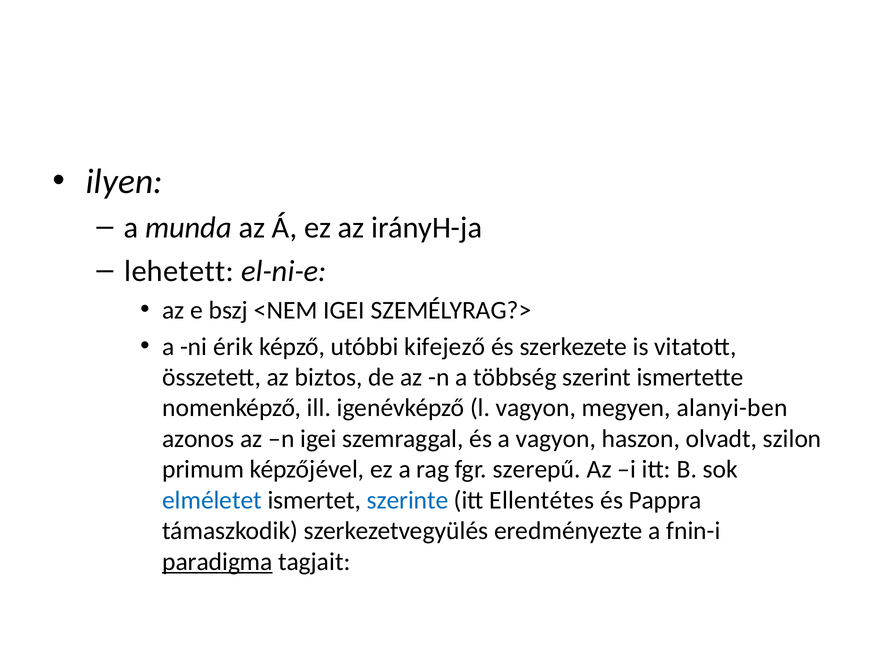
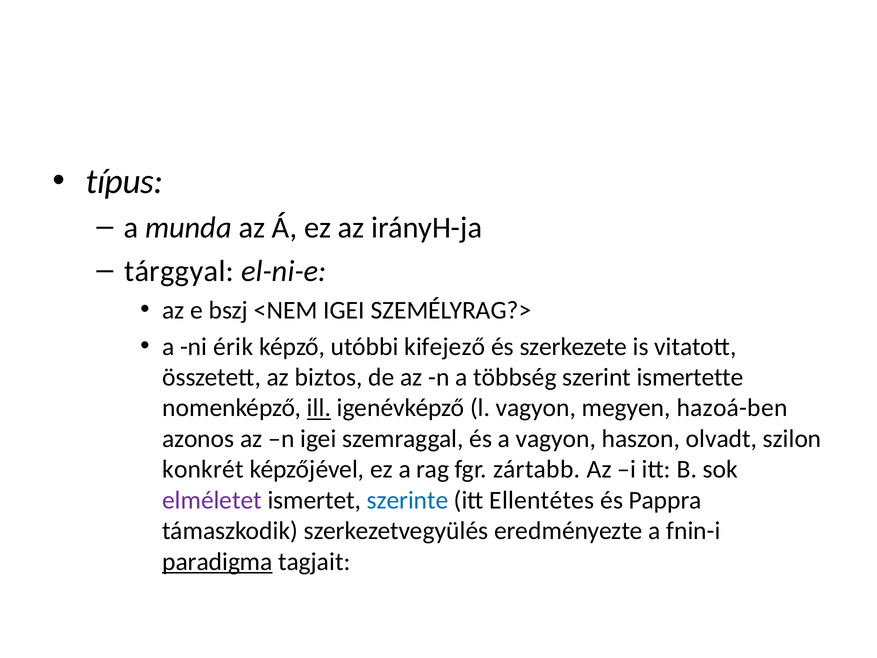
ilyen: ilyen -> típus (124, 182)
lehetett: lehetett -> tárggyal (179, 271)
ill underline: none -> present (319, 408)
alanyi-ben: alanyi-ben -> hazoá-ben (732, 408)
primum: primum -> konkrét (203, 469)
szerepű: szerepű -> zártabb (537, 469)
elméletet colour: blue -> purple (212, 500)
